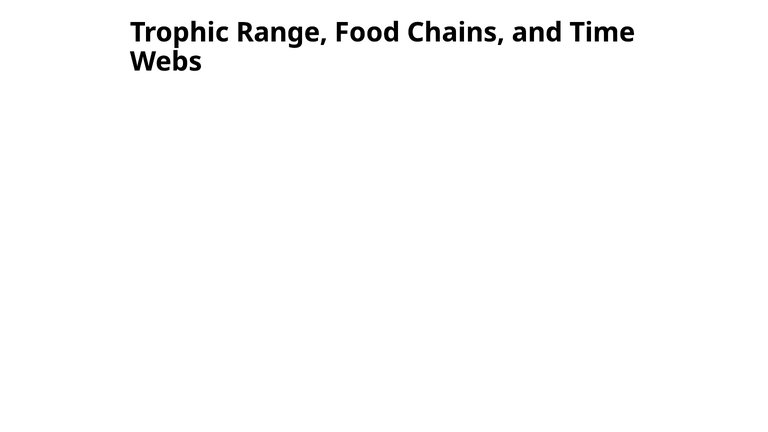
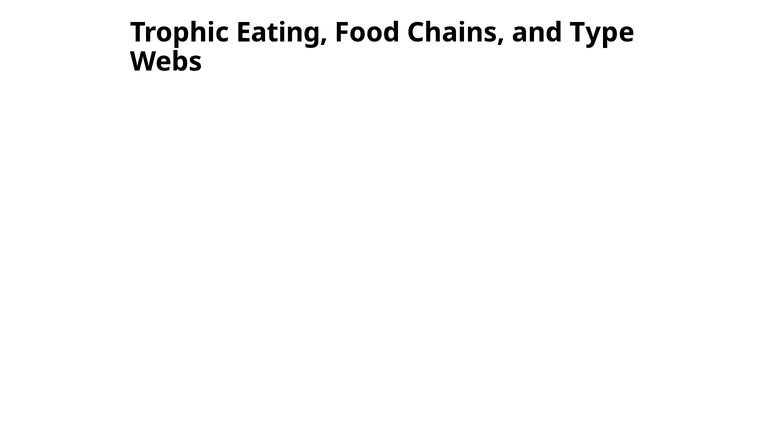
Range: Range -> Eating (282, 32)
Time: Time -> Type (602, 32)
